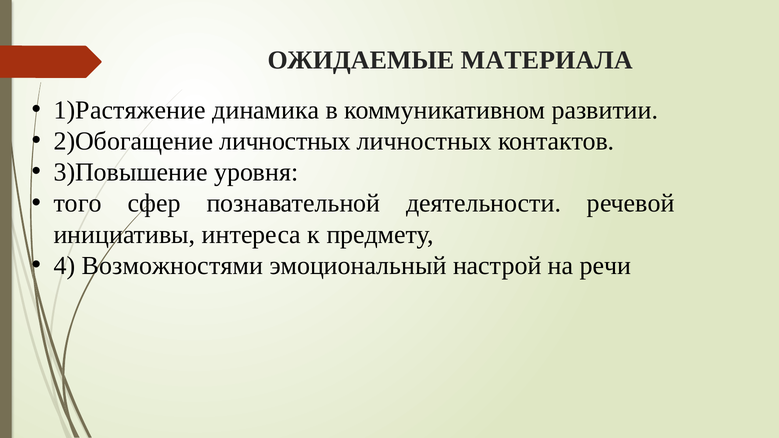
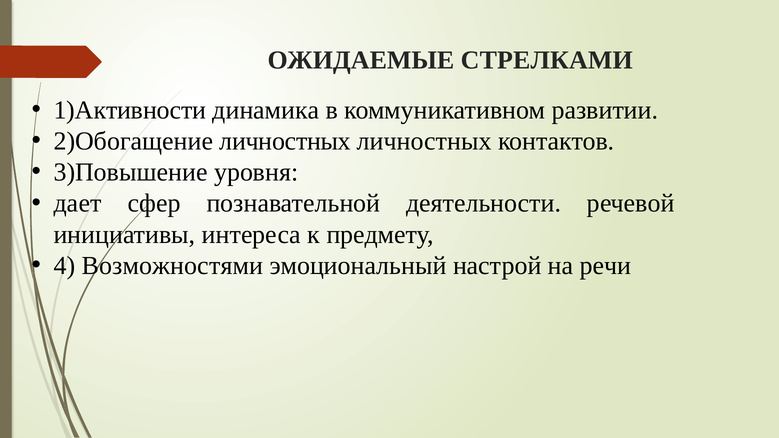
МАТЕРИАЛА: МАТЕРИАЛА -> СТРЕЛКАМИ (547, 60)
1)Растяжение: 1)Растяжение -> 1)Активности (130, 110)
того: того -> дает (78, 203)
